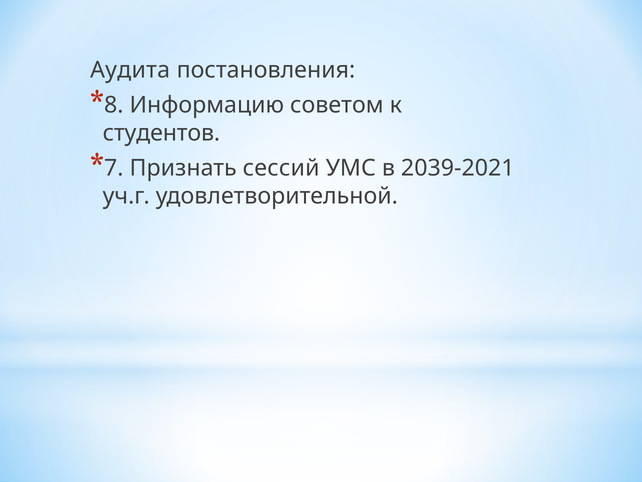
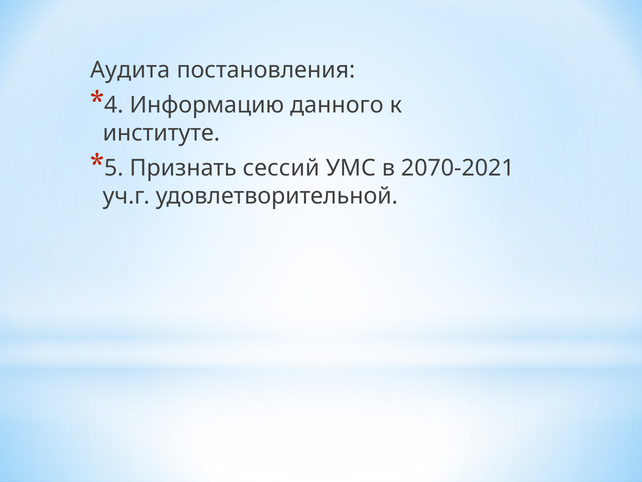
8: 8 -> 4 (114, 105)
советом: советом -> данного (337, 105)
студентов: студентов -> институте (161, 133)
7: 7 -> 5 (114, 168)
2039-2021: 2039-2021 -> 2070-2021 (458, 168)
